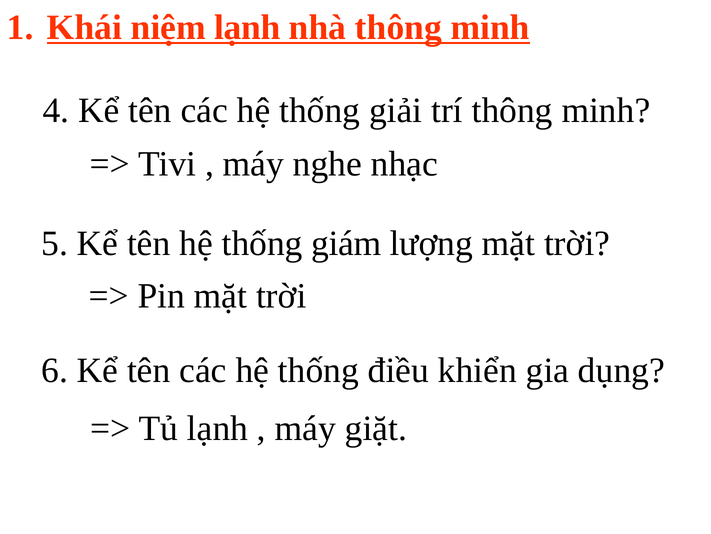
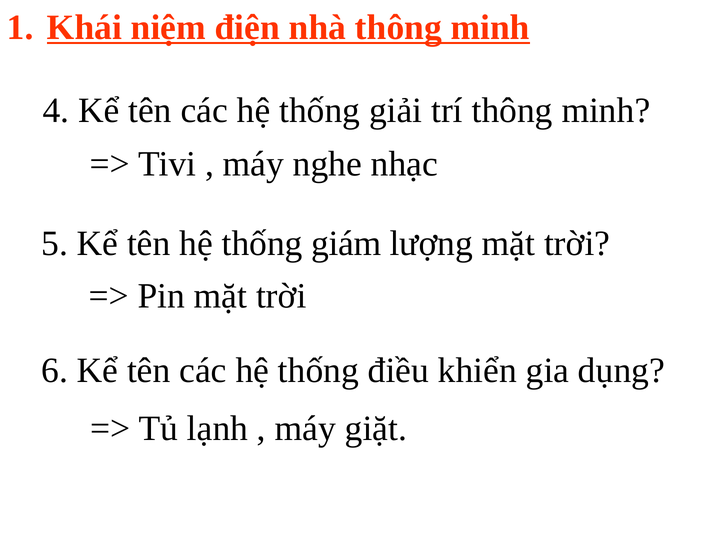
niệm lạnh: lạnh -> điện (247, 27)
